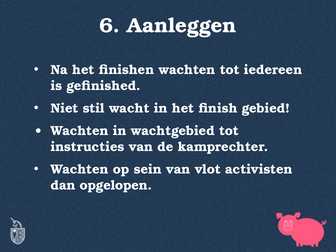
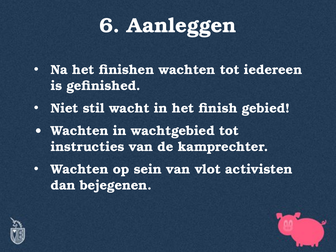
opgelopen: opgelopen -> bejegenen (116, 185)
